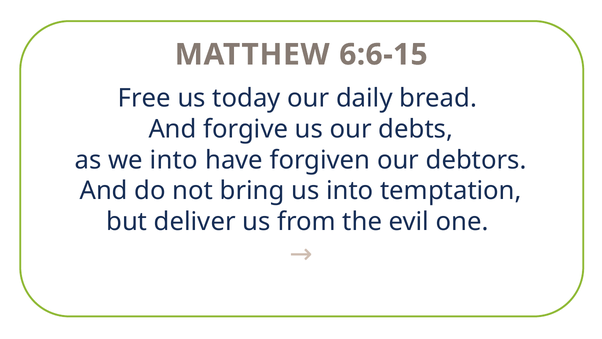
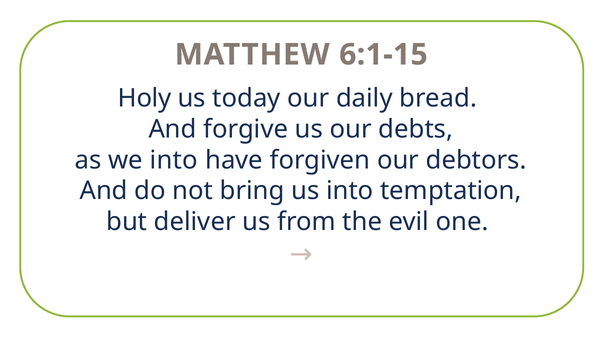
6:6-15: 6:6-15 -> 6:1-15 (383, 55)
Free: Free -> Holy (145, 98)
